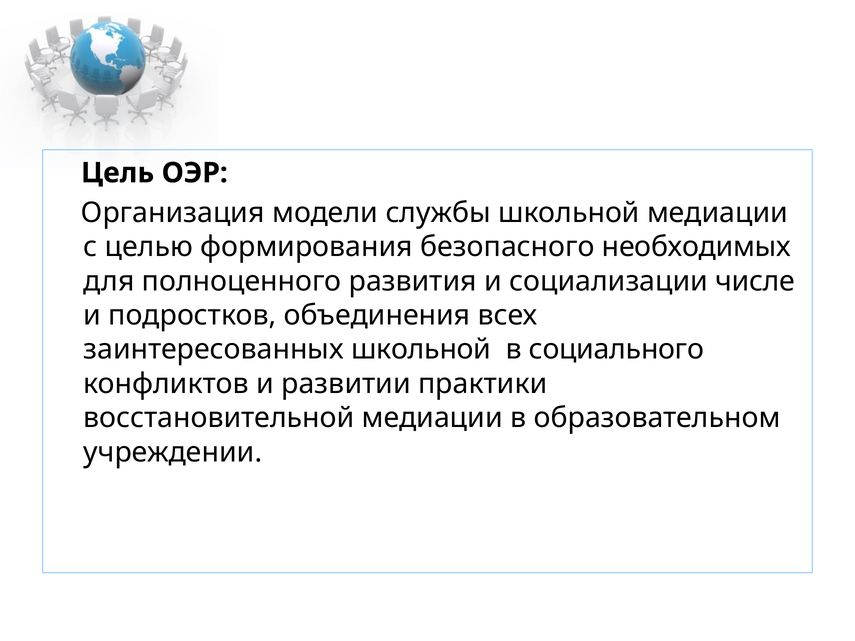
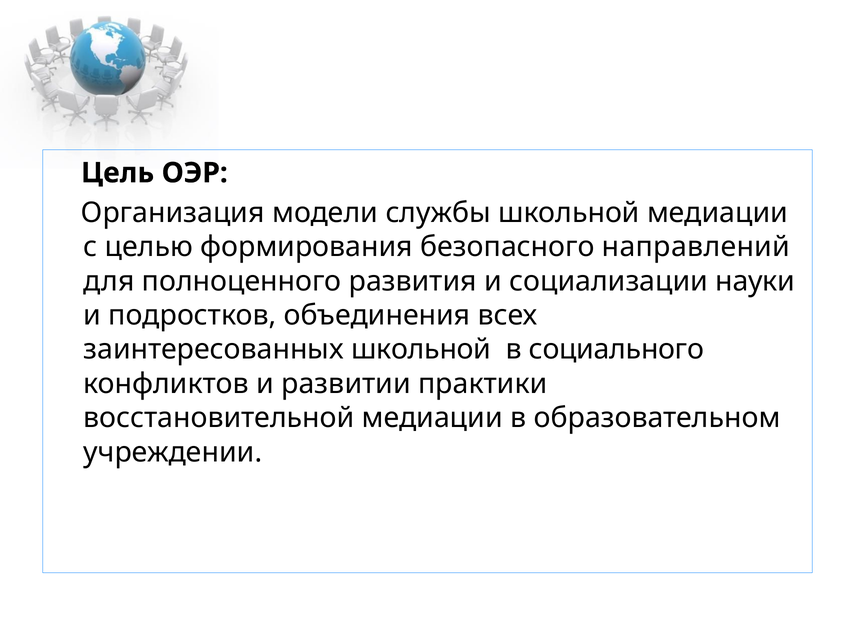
необходимых: необходимых -> направлений (696, 247)
числе: числе -> науки (755, 281)
